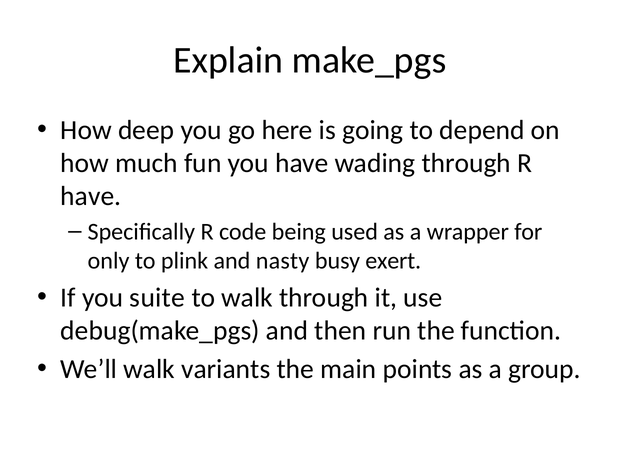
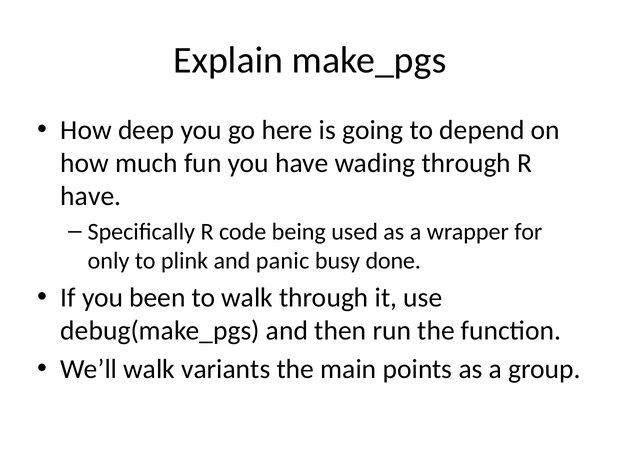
nasty: nasty -> panic (283, 261)
exert: exert -> done (393, 261)
suite: suite -> been (157, 298)
